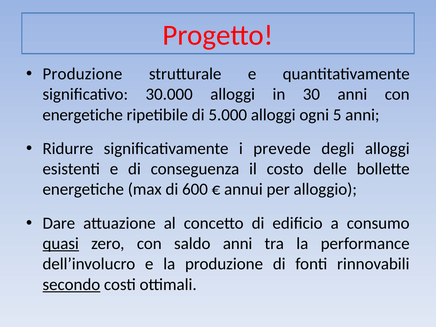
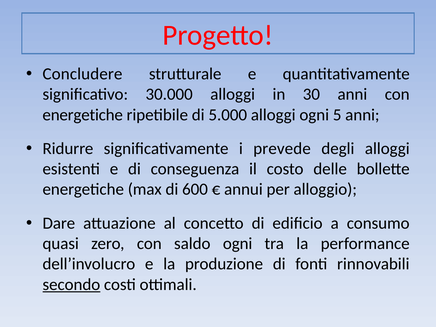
Produzione: Produzione -> Concludere (82, 74)
quasi underline: present -> none (61, 244)
saldo anni: anni -> ogni (238, 244)
